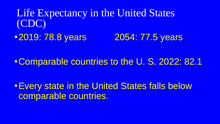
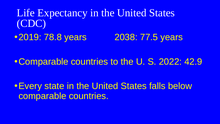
2054: 2054 -> 2038 (126, 37)
82.1: 82.1 -> 42.9 (193, 62)
